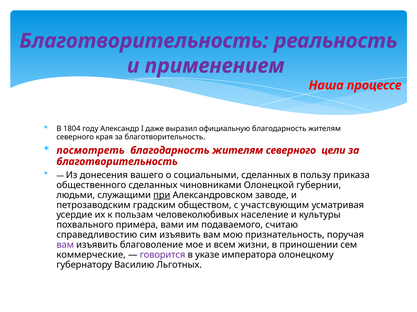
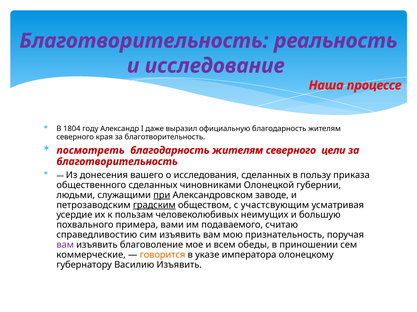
применением: применением -> исследование (215, 66)
социальными: социальными -> исследования (206, 175)
градским underline: none -> present (154, 205)
население: население -> неимущих (265, 215)
культуры: культуры -> большую (320, 215)
жизни: жизни -> обеды (254, 245)
говорится colour: purple -> orange (163, 255)
Василию Льготных: Льготных -> Изъявить (179, 265)
